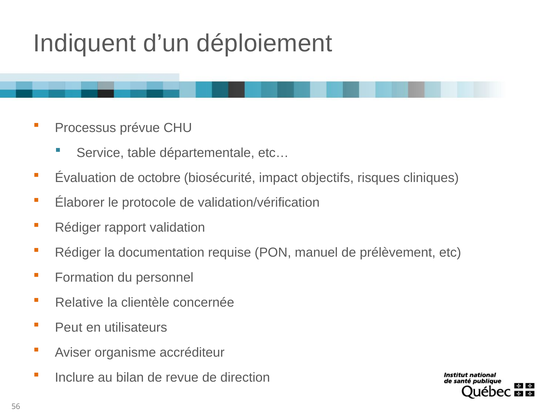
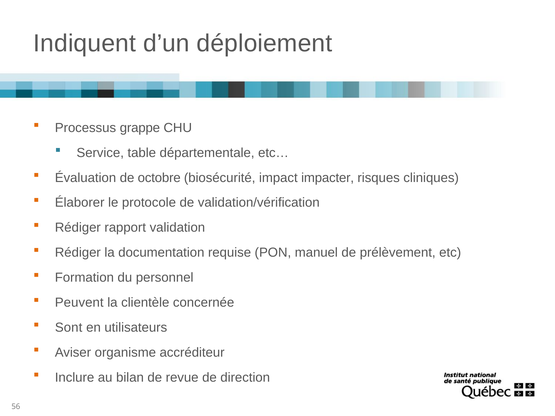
prévue: prévue -> grappe (140, 128)
objectifs: objectifs -> impacter (328, 178)
Relative: Relative -> Peuvent (79, 303)
Peut: Peut -> Sont (69, 328)
